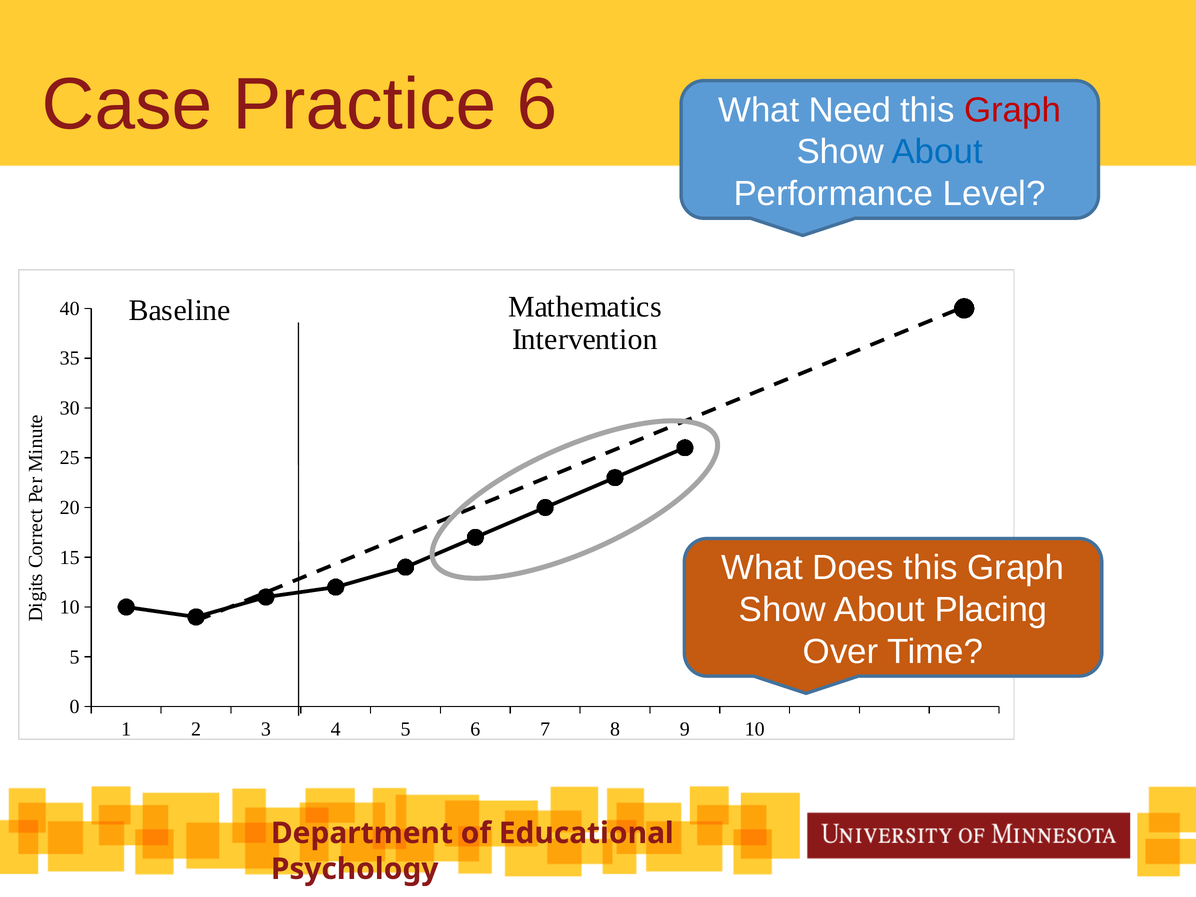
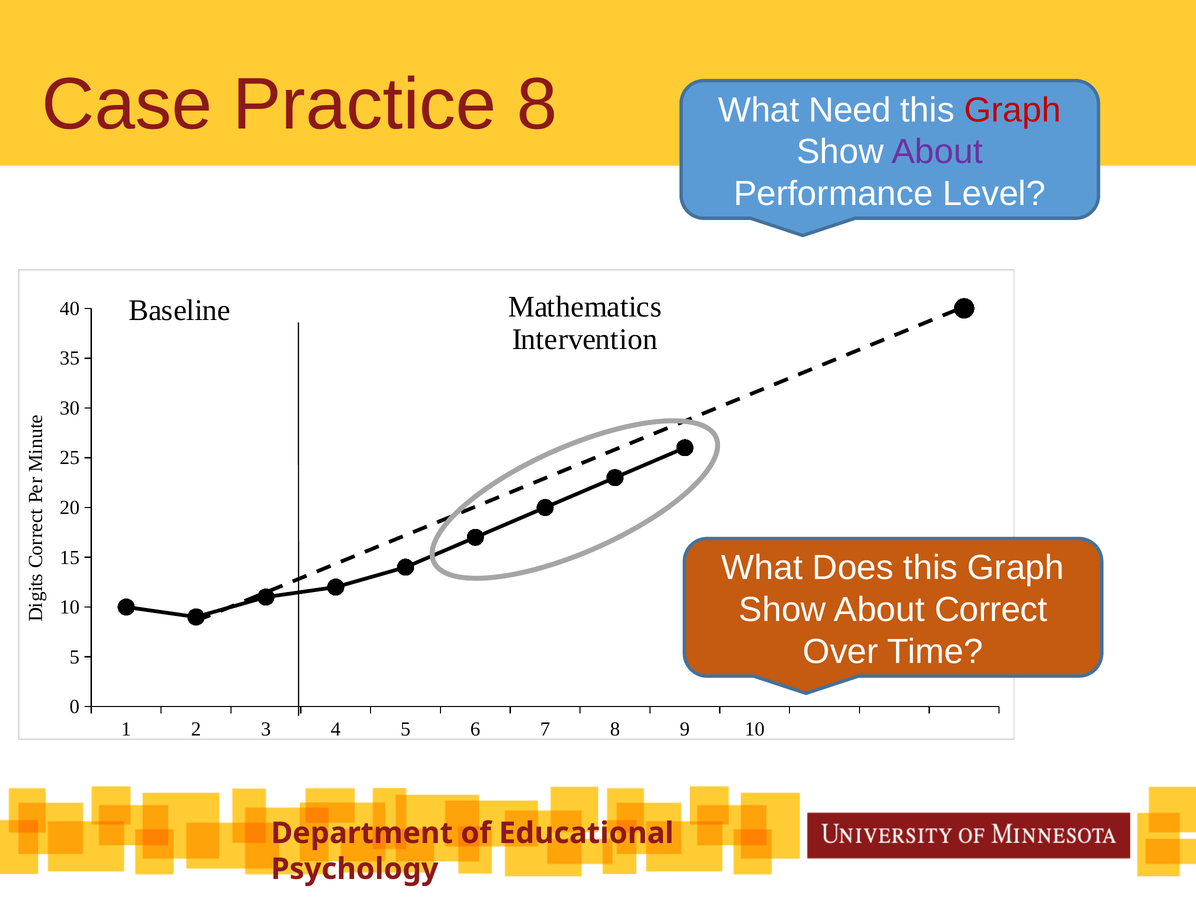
Practice 6: 6 -> 8 (537, 105)
About colour: blue -> purple (937, 152)
Placing: Placing -> Correct (991, 610)
